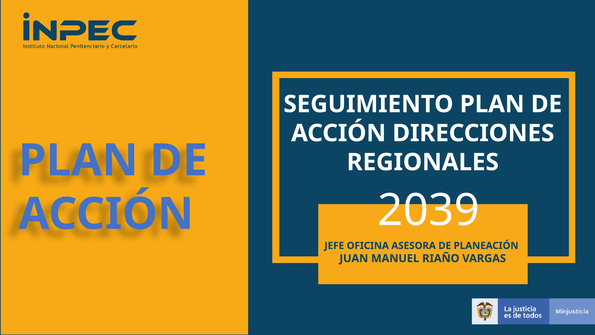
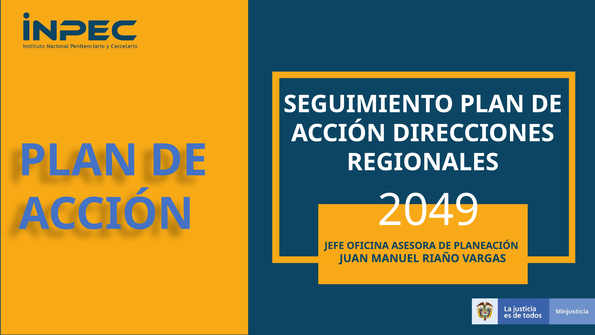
2039: 2039 -> 2049 (429, 210)
